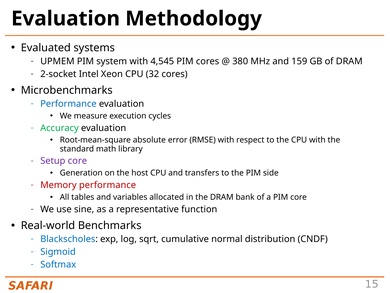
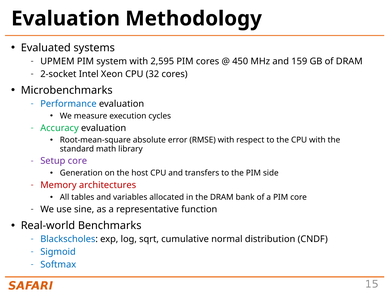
4,545: 4,545 -> 2,595 (162, 61)
380: 380 -> 450 (240, 61)
Memory performance: performance -> architectures (108, 185)
